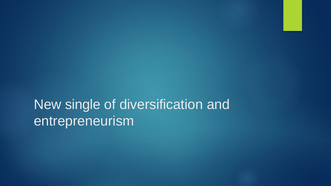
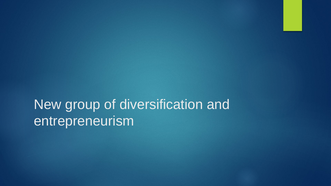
single: single -> group (83, 105)
